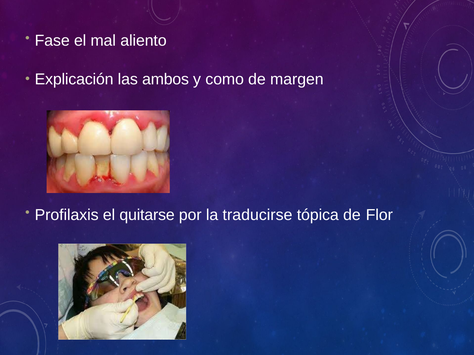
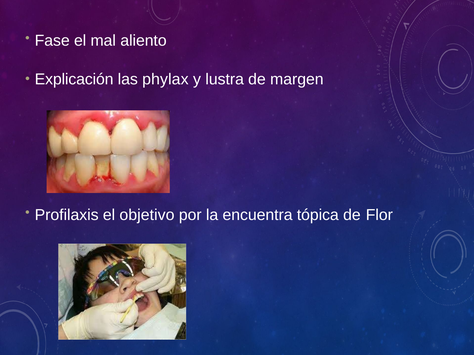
ambos: ambos -> phylax (165, 79)
como: como -> lustra (225, 79)
quitarse: quitarse -> objetivo (147, 215)
traducirse: traducirse -> encuentra (258, 215)
